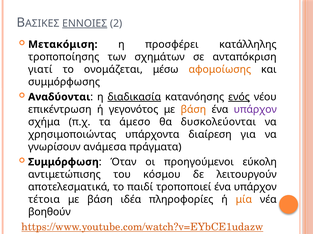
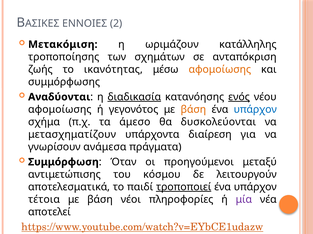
ΕΝΝΟΙΕΣ underline: present -> none (85, 23)
προσφέρει: προσφέρει -> ωριμάζουν (172, 45)
γιατί: γιατί -> ζωής (40, 70)
ονομάζεται: ονομάζεται -> ικανότητας (113, 70)
επικέντρωση: επικέντρωση -> αφομοίωσης (60, 110)
υπάρχον colour: purple -> blue (255, 110)
χρησιμοποιώντας: χρησιμοποιώντας -> μετασχηματίζουν (72, 135)
εύκολη: εύκολη -> μεταξύ (260, 162)
τροποποιεί underline: none -> present (184, 188)
ιδέα: ιδέα -> νέοι (131, 200)
μία colour: orange -> purple (244, 200)
βοηθούν: βοηθούν -> αποτελεί (49, 213)
